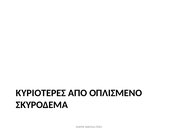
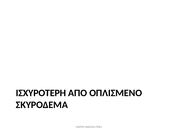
ΚΥΡΙΌΤΕΡΕΣ: ΚΥΡΙΌΤΕΡΕΣ -> ΙΣΧΥΡΌΤΕΡΗ (41, 93)
